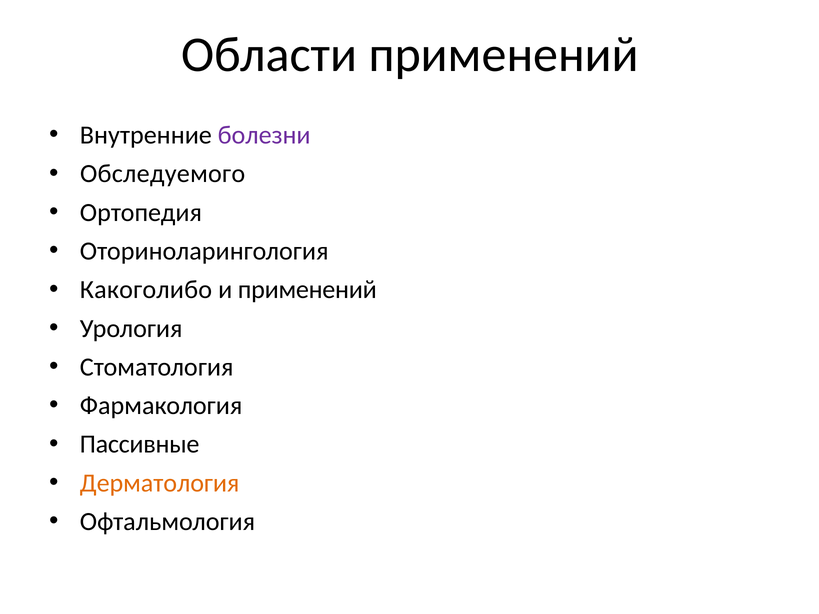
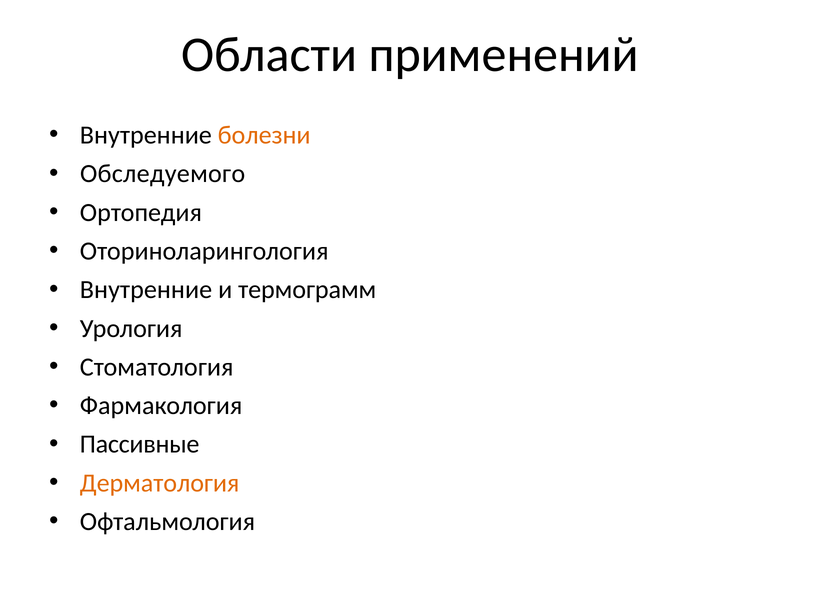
болезни colour: purple -> orange (264, 135)
Какоголибо: Какоголибо -> Внутренние (146, 290)
и применений: применений -> термограмм (307, 290)
